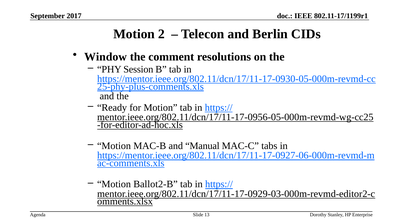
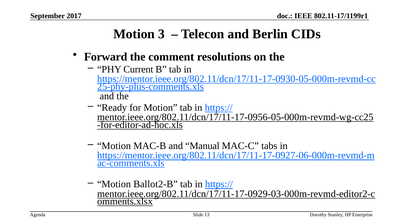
2: 2 -> 3 (161, 34)
Window: Window -> Forward (106, 57)
Session: Session -> Current (138, 69)
